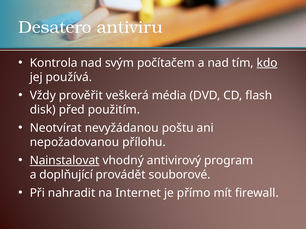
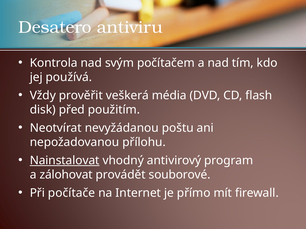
kdo underline: present -> none (267, 63)
doplňující: doplňující -> zálohovat (66, 175)
nahradit: nahradit -> počítače (72, 193)
